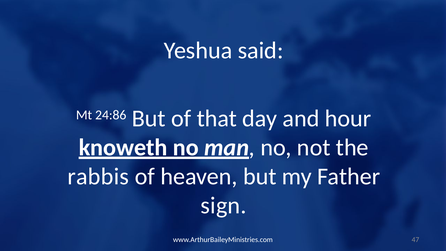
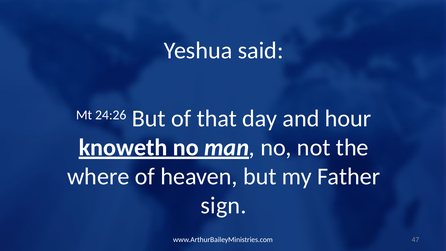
24:86: 24:86 -> 24:26 (111, 115)
rabbis: rabbis -> where (98, 176)
